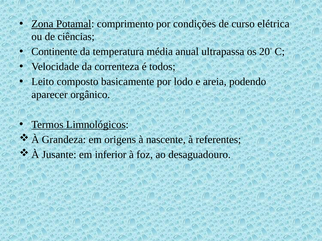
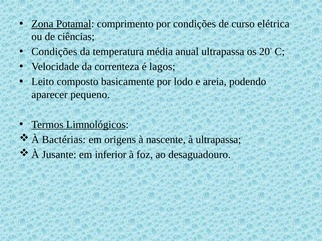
Continente: Continente -> Condições (54, 52)
todos: todos -> lagos (162, 67)
orgânico: orgânico -> pequeno (90, 95)
Grandeza: Grandeza -> Bactérias (64, 140)
à referentes: referentes -> ultrapassa (218, 140)
